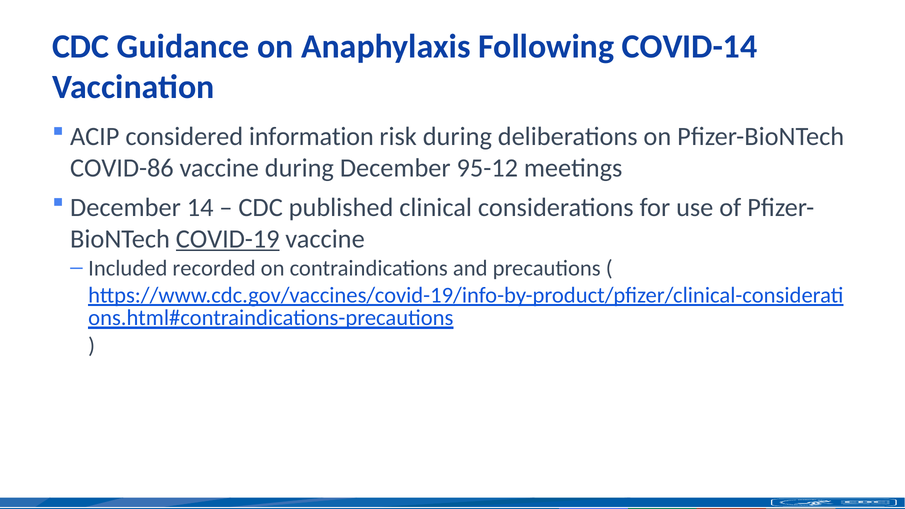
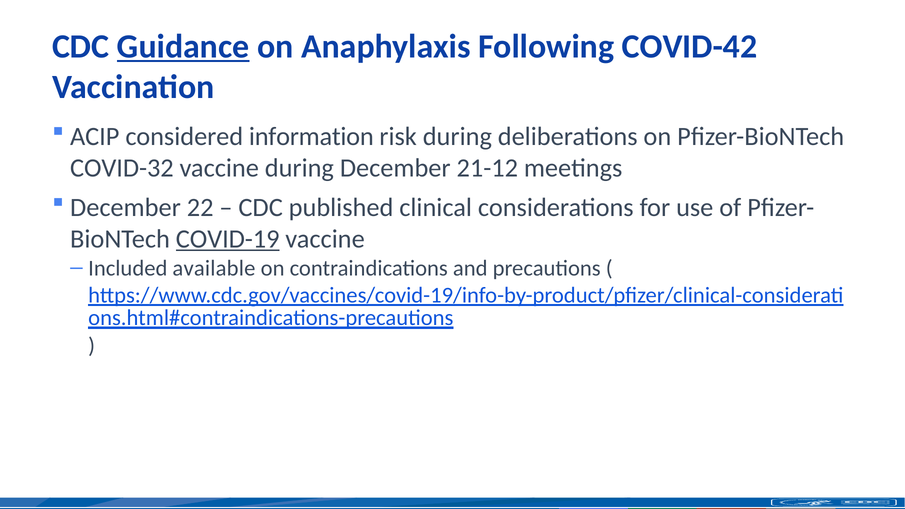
Guidance underline: none -> present (183, 46)
COVID-14: COVID-14 -> COVID-42 (690, 46)
COVID-86: COVID-86 -> COVID-32 (122, 168)
95-12: 95-12 -> 21-12 (487, 168)
14: 14 -> 22 (200, 207)
recorded: recorded -> available (214, 268)
